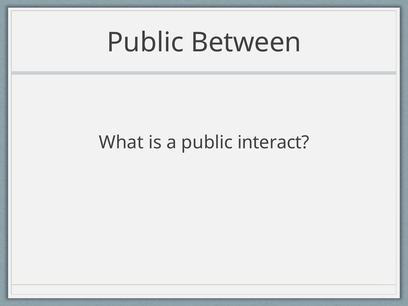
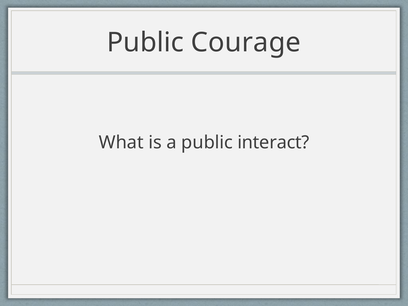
Between: Between -> Courage (246, 43)
